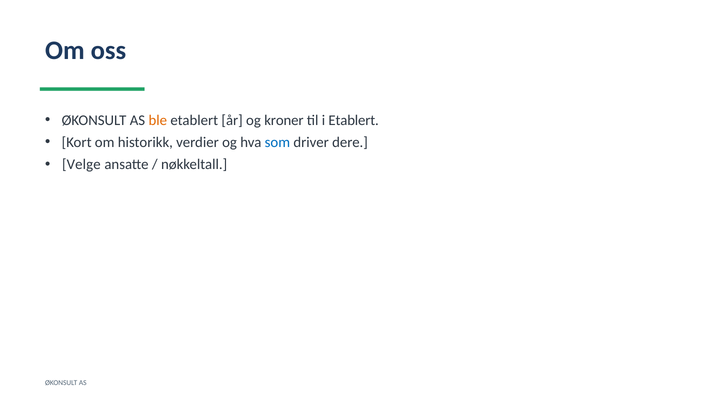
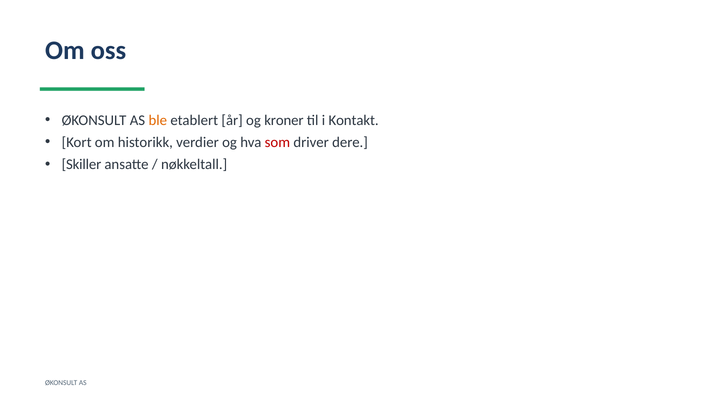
i Etablert: Etablert -> Kontakt (354, 120)
som colour: blue -> red (277, 142)
Velge: Velge -> Skiller (81, 164)
